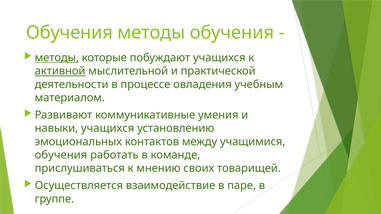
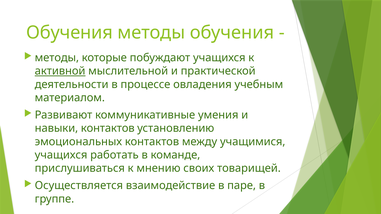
методы underline: present -> none (57, 58)
навыки учащихся: учащихся -> контактов (108, 129)
обучения: обучения -> учащихся (61, 155)
